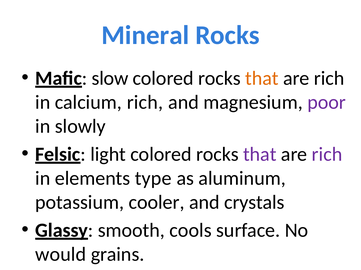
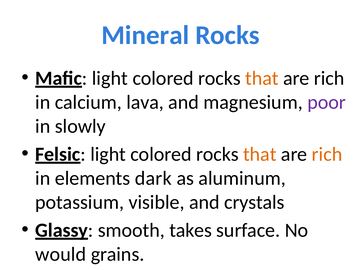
Mafic slow: slow -> light (110, 78)
calcium rich: rich -> lava (145, 102)
that colour: purple -> orange (260, 155)
rich colour: purple -> orange (327, 155)
type: type -> dark (153, 179)
cooler: cooler -> visible (157, 203)
cools: cools -> takes (191, 231)
